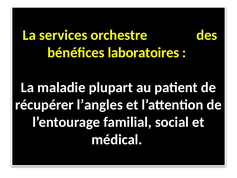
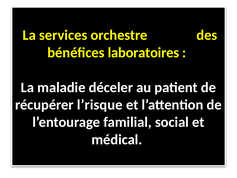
plupart: plupart -> déceler (111, 87)
l’angles: l’angles -> l’risque (100, 105)
